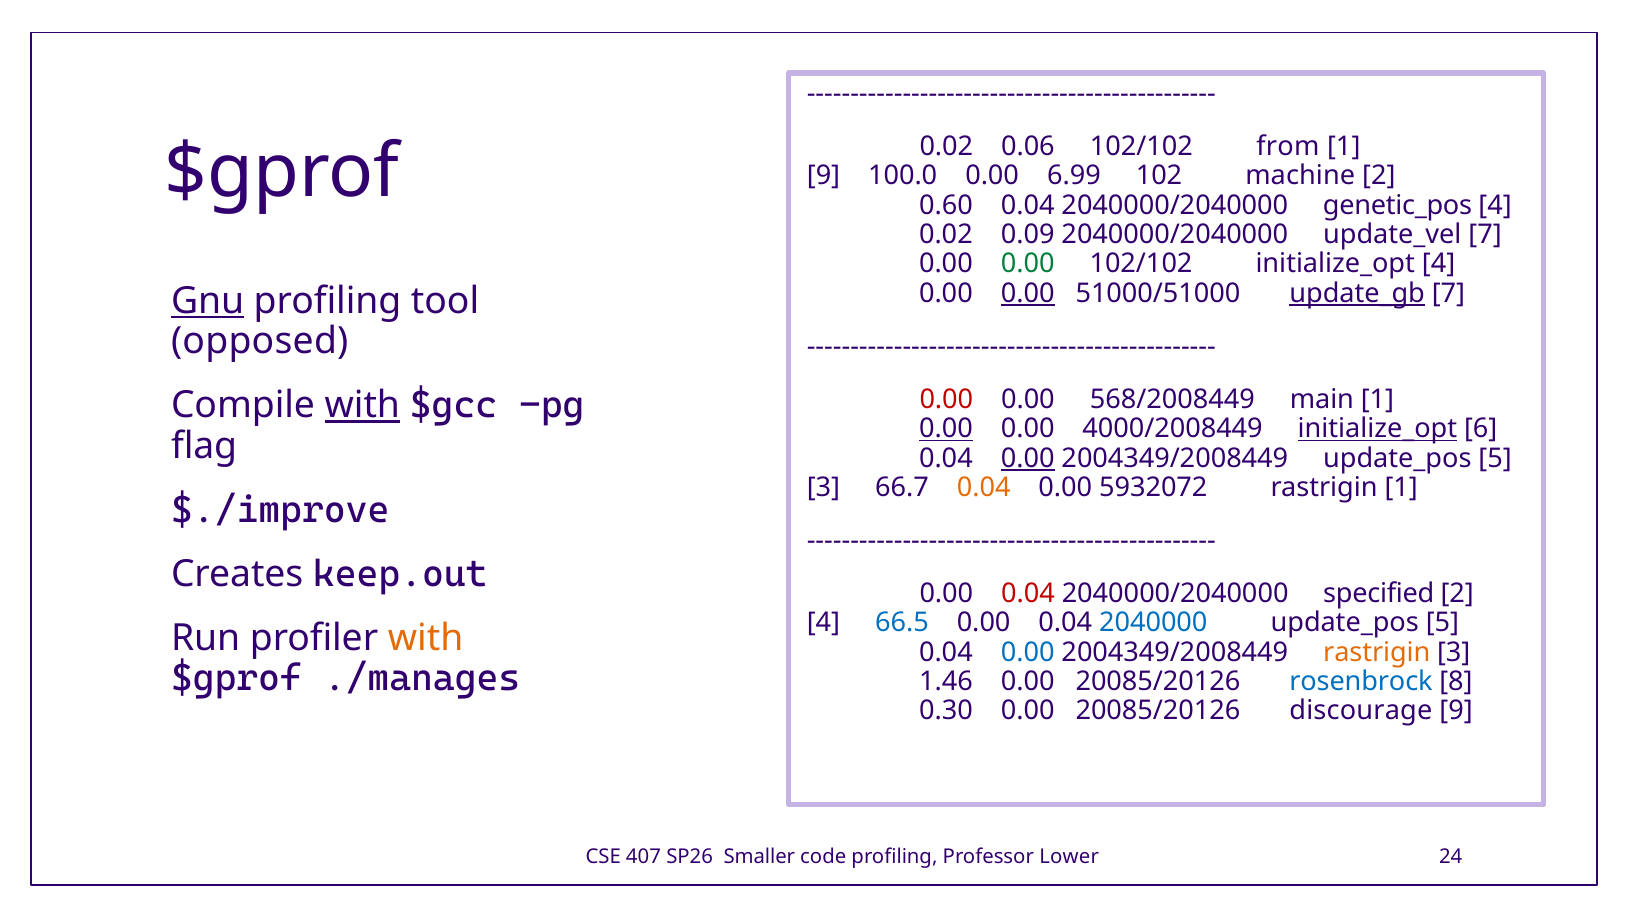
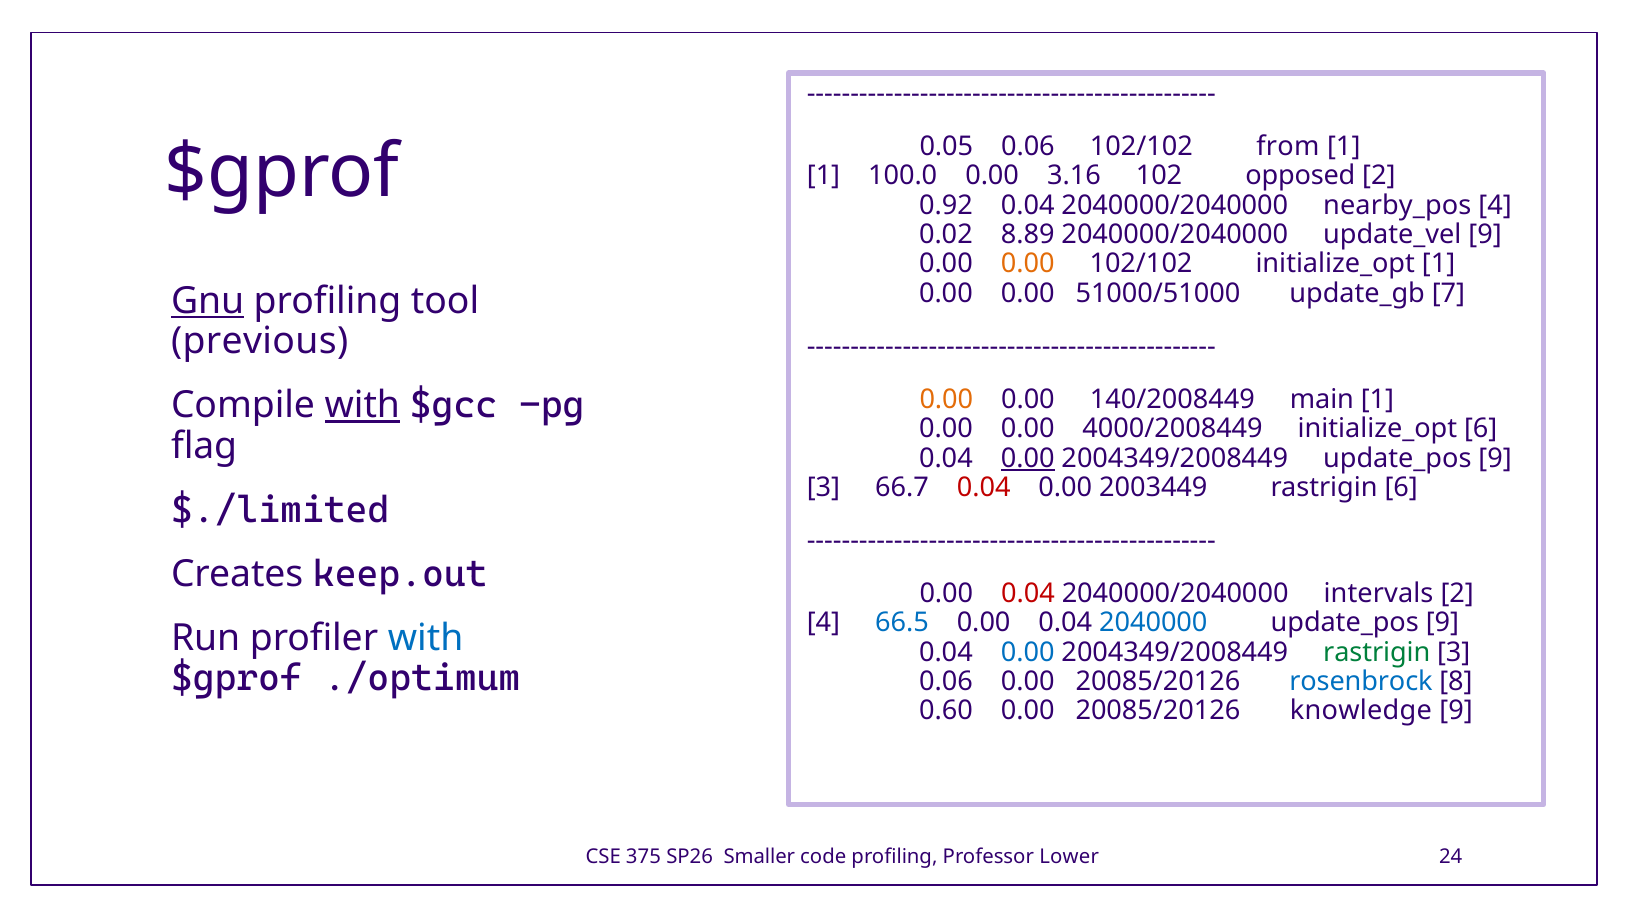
0.02: 0.02 -> 0.05 (946, 147)
9: 9 -> 1 (824, 176)
6.99: 6.99 -> 3.16 (1074, 176)
machine: machine -> opposed (1300, 176)
0.60: 0.60 -> 0.92 (946, 205)
genetic_pos: genetic_pos -> nearby_pos (1397, 205)
0.09: 0.09 -> 8.89 (1028, 234)
update_vel 7: 7 -> 9 (1485, 234)
0.00 colour: green -> orange (1028, 264)
initialize_opt 4: 4 -> 1 (1439, 264)
0.00 underline: present -> none (1028, 293)
update_gb underline: present -> none (1357, 293)
opposed: opposed -> previous (260, 341)
0.00 colour: red -> orange (946, 399)
568/2008449: 568/2008449 -> 140/2008449 (1172, 399)
0.00 underline: present -> none (946, 428)
initialize_opt underline: present -> none (1377, 428)
2004349/2008449 update_pos 5: 5 -> 9 (1495, 458)
0.04 colour: orange -> red (984, 487)
5932072: 5932072 -> 2003449 (1153, 487)
rastrigin 1: 1 -> 6 (1401, 487)
$./improve: $./improve -> $./limited (280, 509)
specified: specified -> intervals (1379, 593)
5: 5 -> 9 (1442, 622)
with colour: orange -> blue (426, 638)
rastrigin colour: orange -> green (1377, 652)
./manages: ./manages -> ./optimum (422, 678)
1.46: 1.46 -> 0.06 (946, 681)
0.30: 0.30 -> 0.60 (946, 710)
discourage: discourage -> knowledge (1361, 710)
407: 407 -> 375 (643, 856)
